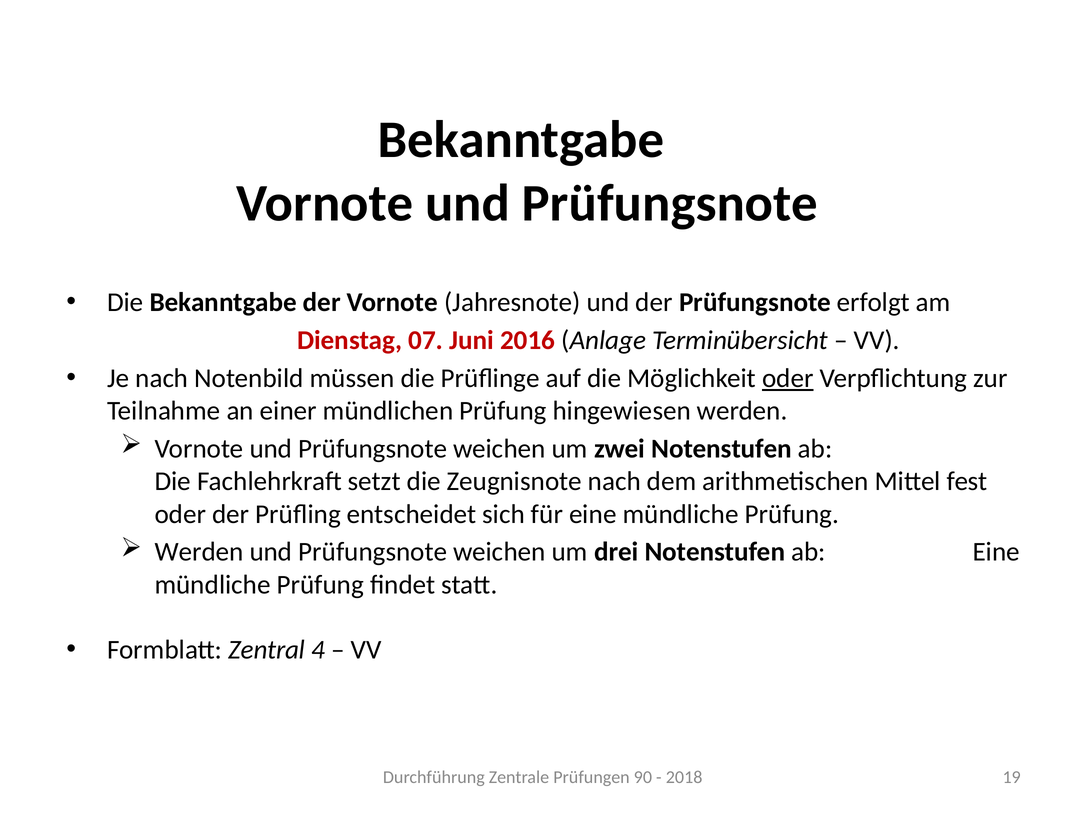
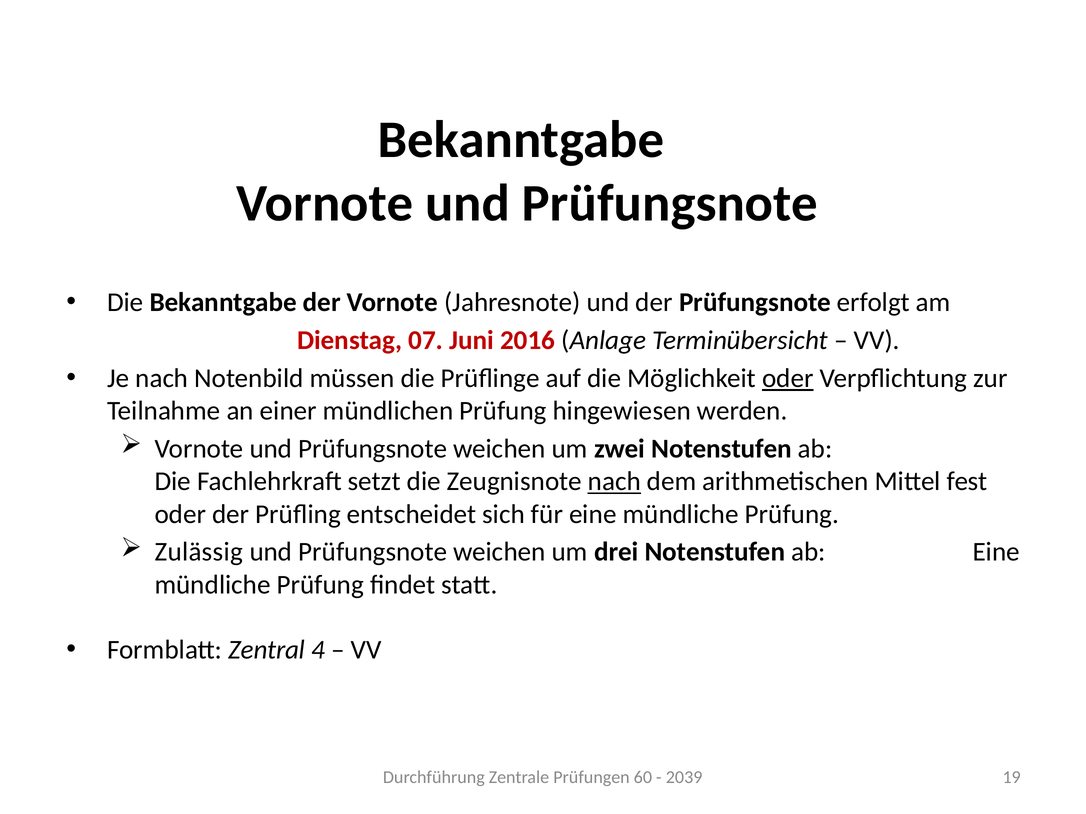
nach underline: none -> present (614, 482)
Werden: Werden -> Zulässig (199, 552)
90: 90 -> 60 (643, 778)
2018: 2018 -> 2039 (684, 778)
